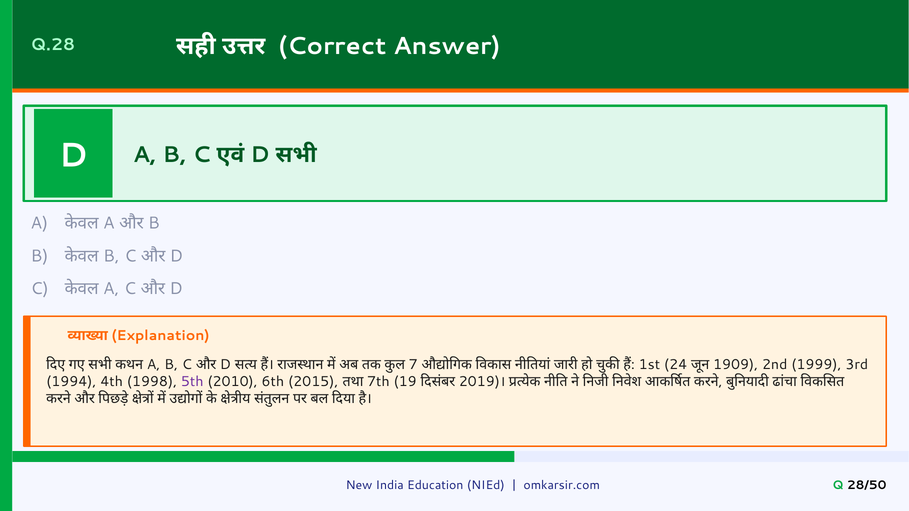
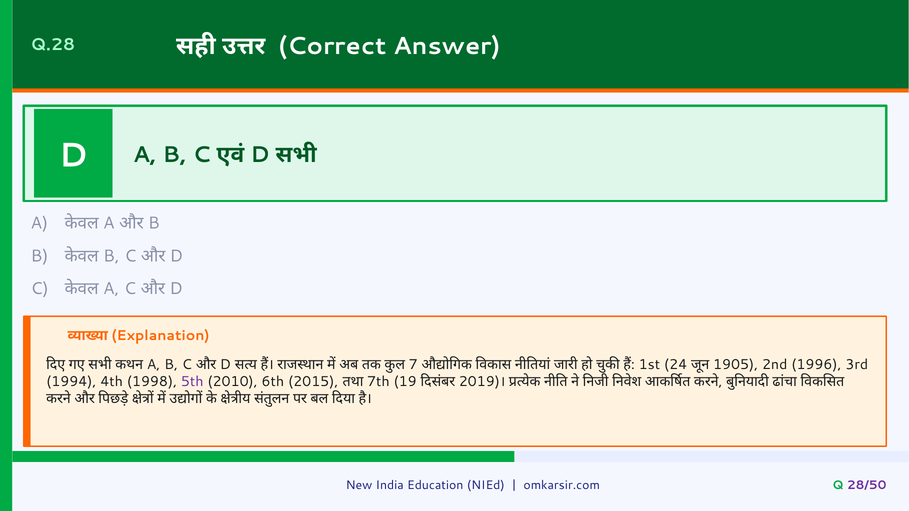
1909: 1909 -> 1905 (736, 365)
1999: 1999 -> 1996 (816, 365)
28/50 colour: black -> purple (867, 486)
